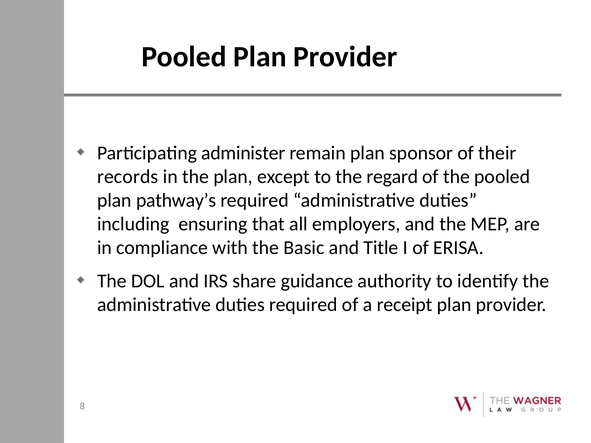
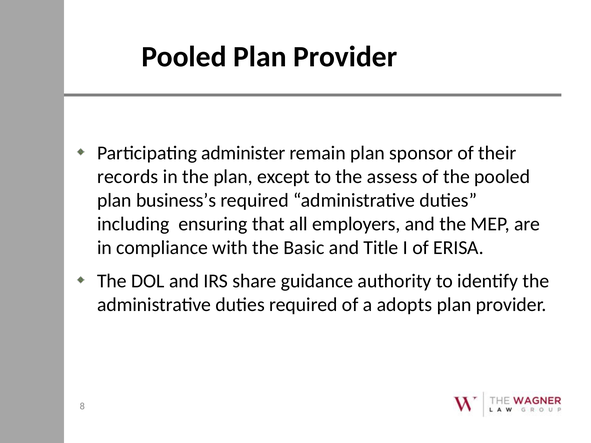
regard: regard -> assess (392, 177)
pathway’s: pathway’s -> business’s (176, 200)
receipt: receipt -> adopts (404, 305)
